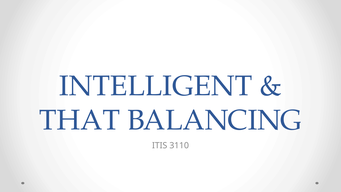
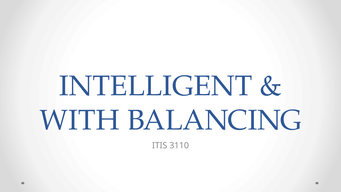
THAT: THAT -> WITH (80, 120)
